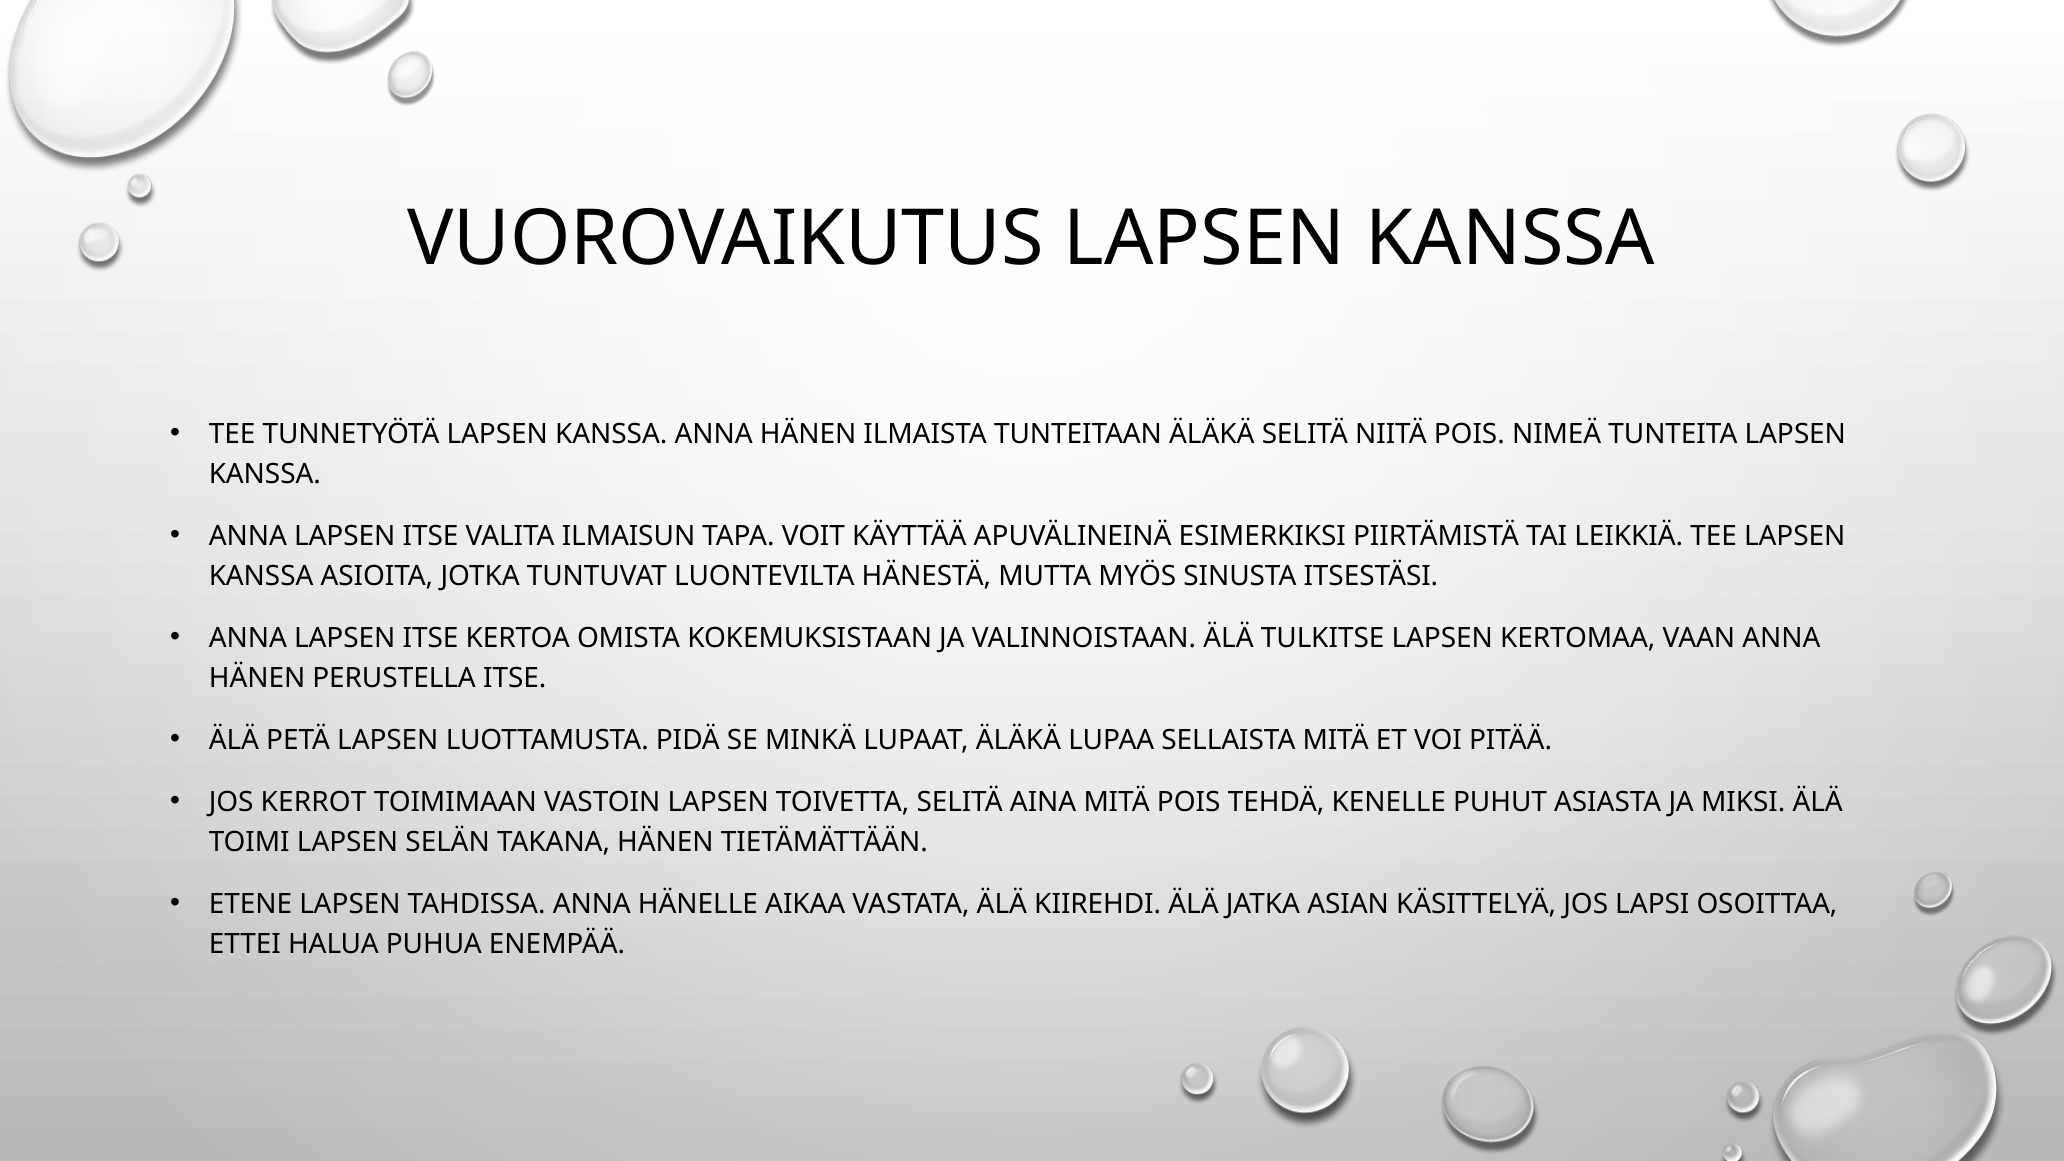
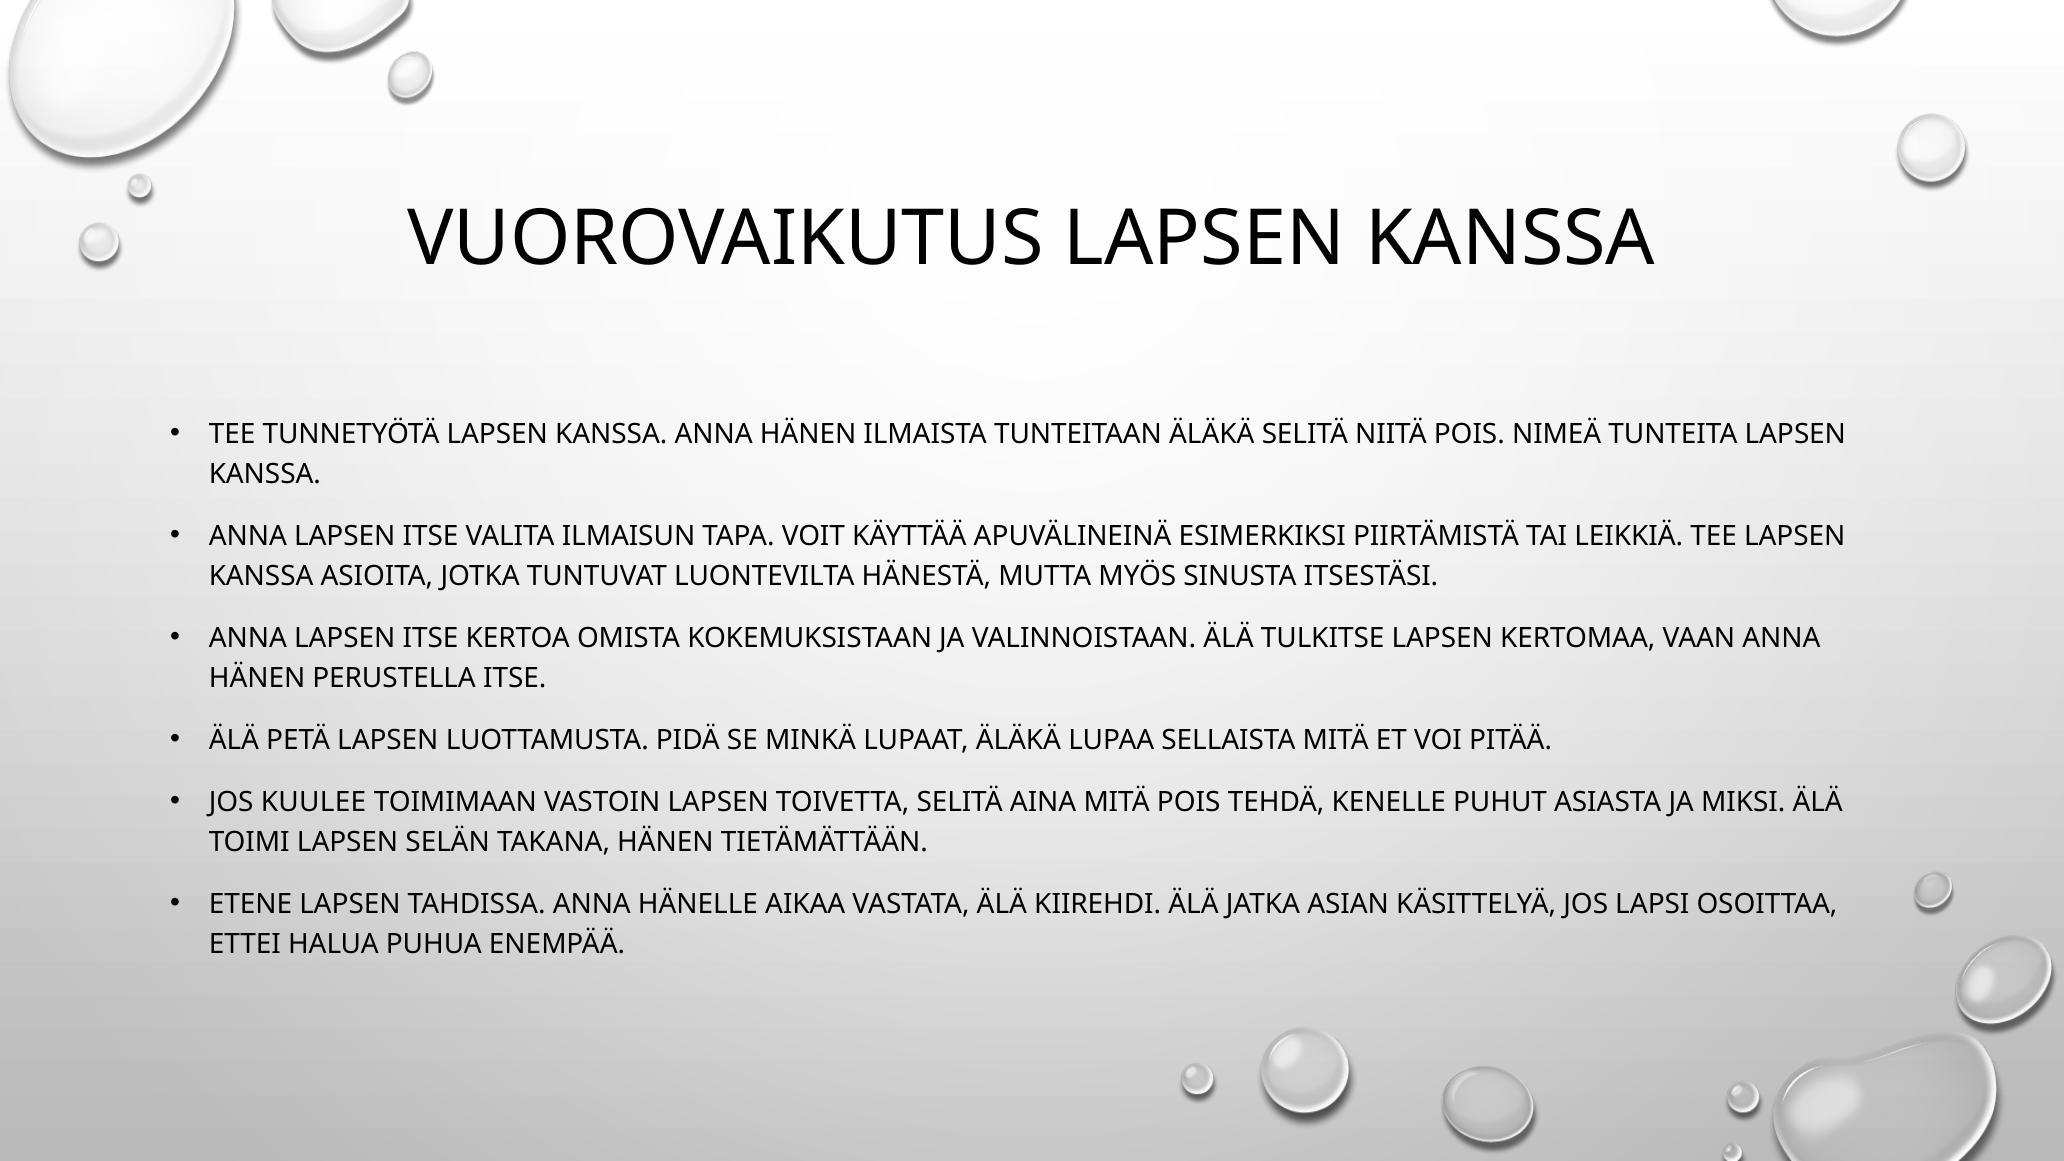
KERROT: KERROT -> KUULEE (314, 802)
